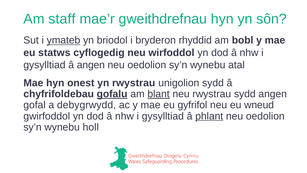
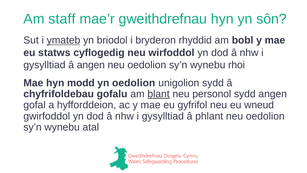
atal: atal -> rhoi (237, 65)
onest: onest -> modd (81, 83)
yn rwystrau: rwystrau -> oedolion (134, 83)
gofalu underline: present -> none (112, 94)
neu rwystrau: rwystrau -> personol (212, 94)
debygrwydd: debygrwydd -> hyfforddeion (87, 105)
phlant underline: present -> none (209, 116)
holl: holl -> atal (91, 127)
